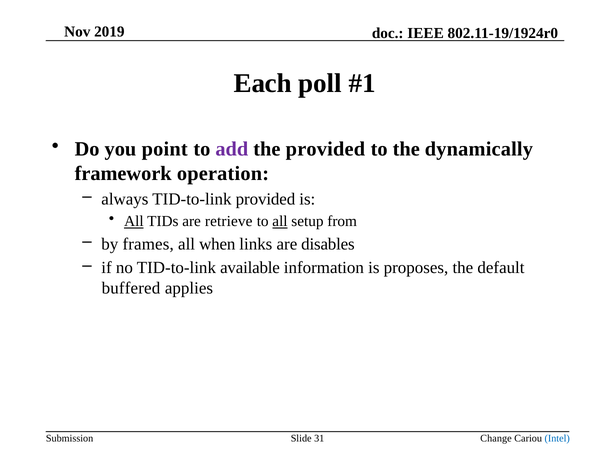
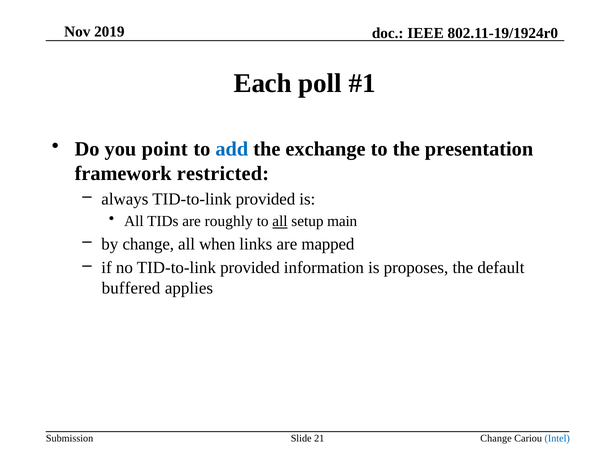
add colour: purple -> blue (232, 149)
the provided: provided -> exchange (326, 149)
dynamically: dynamically -> presentation (479, 149)
operation: operation -> restricted (223, 174)
All underline: present -> none (134, 222)
retrieve: retrieve -> roughly (229, 222)
from: from -> main (342, 222)
by frames: frames -> change (148, 244)
disables: disables -> mapped (328, 244)
no TID-to-link available: available -> provided (250, 268)
31: 31 -> 21 (319, 439)
